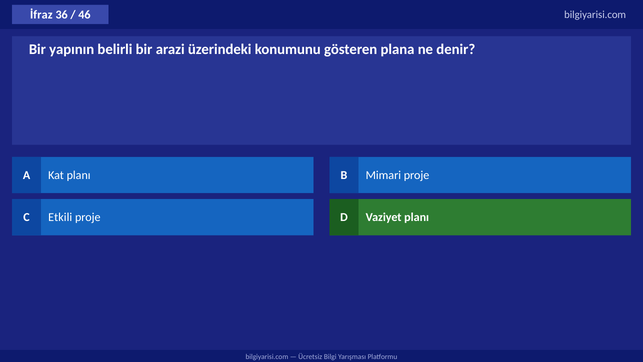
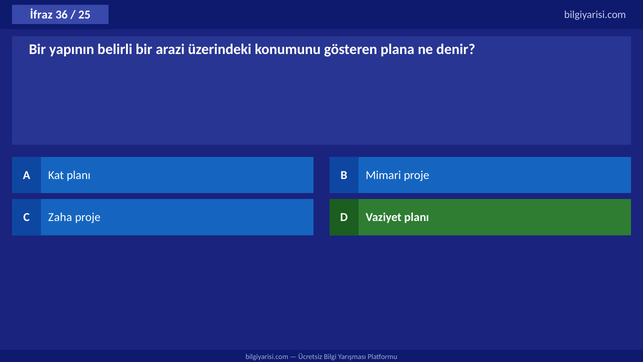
46: 46 -> 25 (84, 15)
Etkili: Etkili -> Zaha (60, 217)
